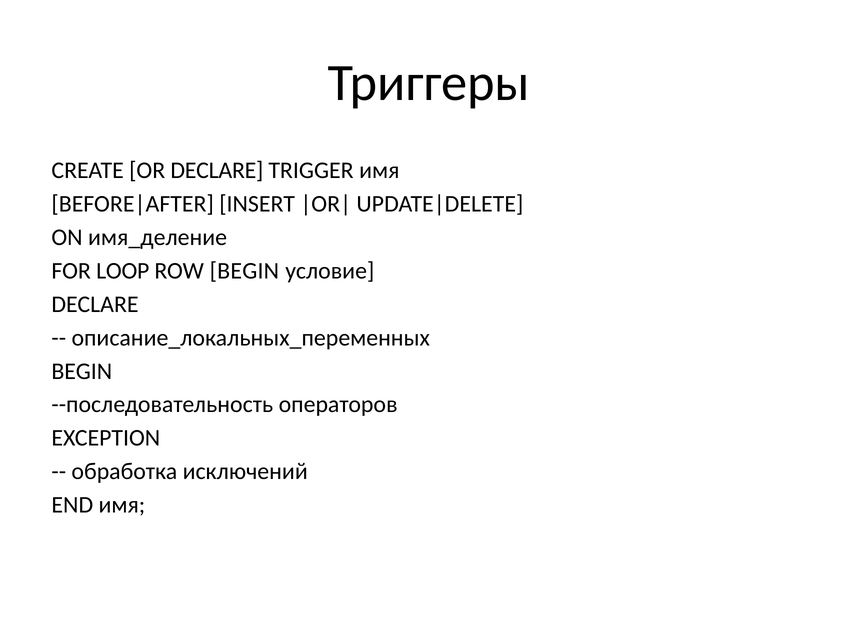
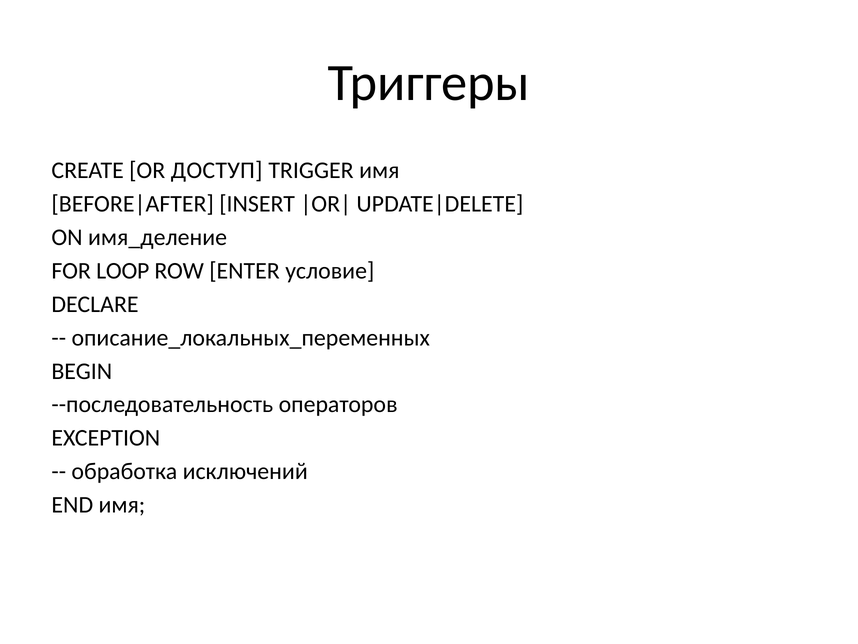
OR DECLARE: DECLARE -> ДОСТУП (217, 170)
ROW BEGIN: BEGIN -> ENTER (245, 271)
